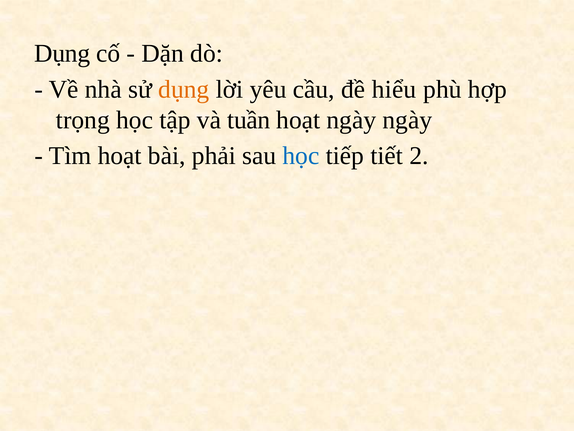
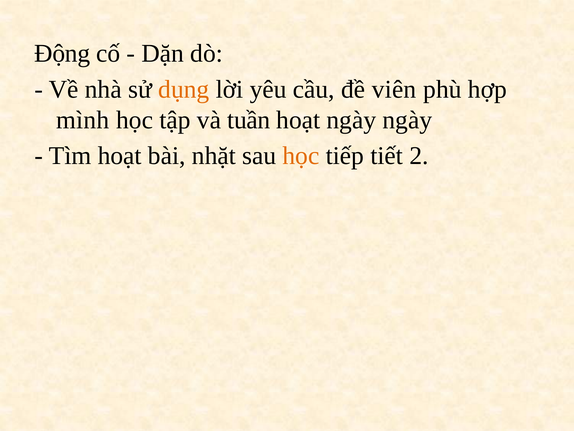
Dụng: Dụng -> Động (62, 53)
hiểu: hiểu -> viên (394, 89)
trọng: trọng -> mình (83, 120)
phải: phải -> nhặt (214, 156)
học colour: blue -> orange (301, 156)
